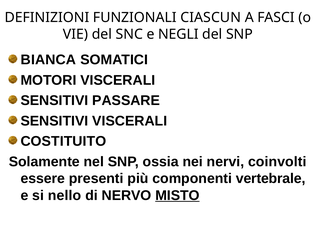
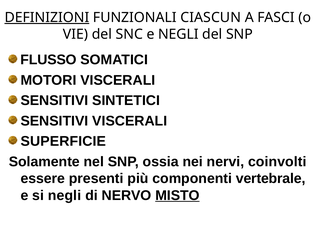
DEFINIZIONI underline: none -> present (47, 17)
BIANCA: BIANCA -> FLUSSO (49, 60)
PASSARE: PASSARE -> SINTETICI (126, 101)
COSTITUITO: COSTITUITO -> SUPERFICIE (63, 141)
si nello: nello -> negli (65, 195)
